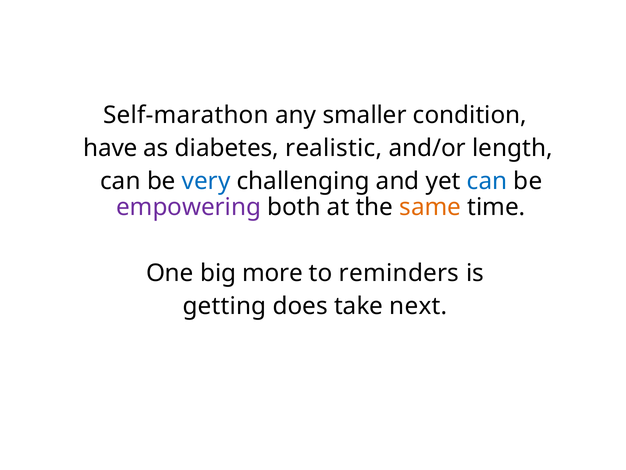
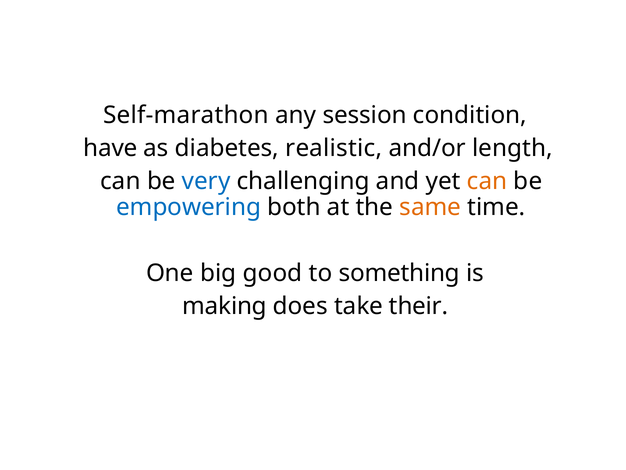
smaller: smaller -> session (365, 115)
can colour: blue -> orange (487, 181)
empowering colour: purple -> blue (189, 207)
more: more -> good (272, 273)
reminders: reminders -> something (399, 273)
getting: getting -> making (225, 306)
next: next -> their (419, 306)
